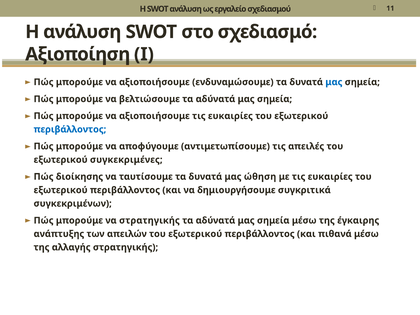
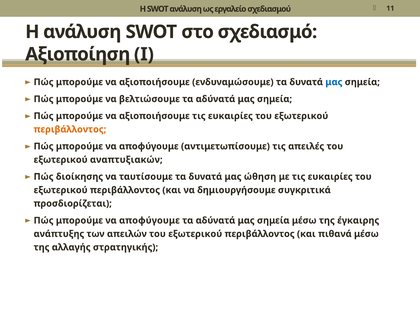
περιβάλλοντος colour: blue -> orange (70, 129)
συγκεκριμένες: συγκεκριμένες -> αναπτυξιακών (126, 160)
συγκεκριμένων: συγκεκριμένων -> προσδιορίζεται (73, 204)
στρατηγικής: στρατηγικής -> αποφύγουμε (149, 220)
